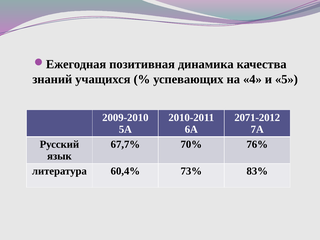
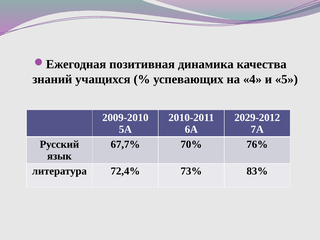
2071-2012: 2071-2012 -> 2029-2012 (257, 117)
60,4%: 60,4% -> 72,4% (125, 171)
